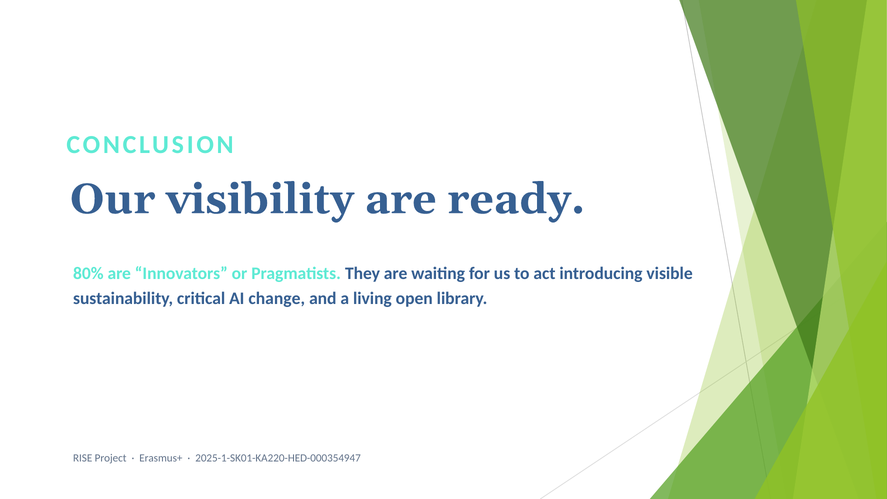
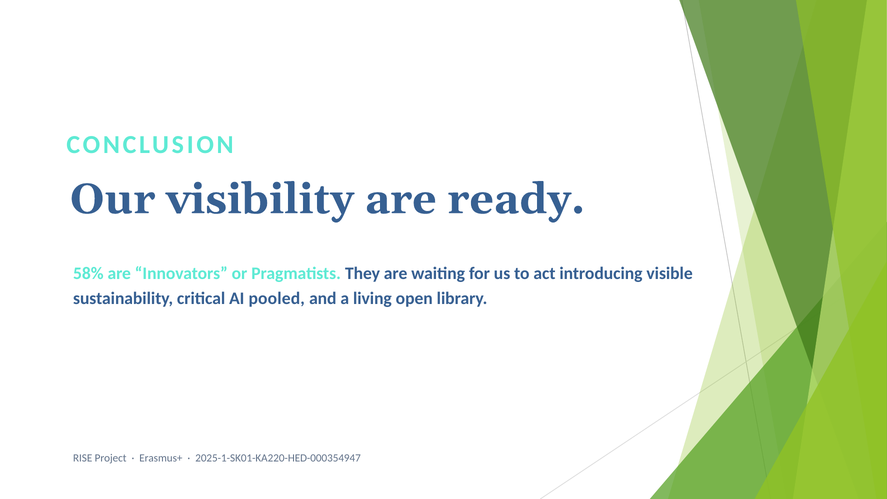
80%: 80% -> 58% (88, 273)
change: change -> pooled (277, 299)
